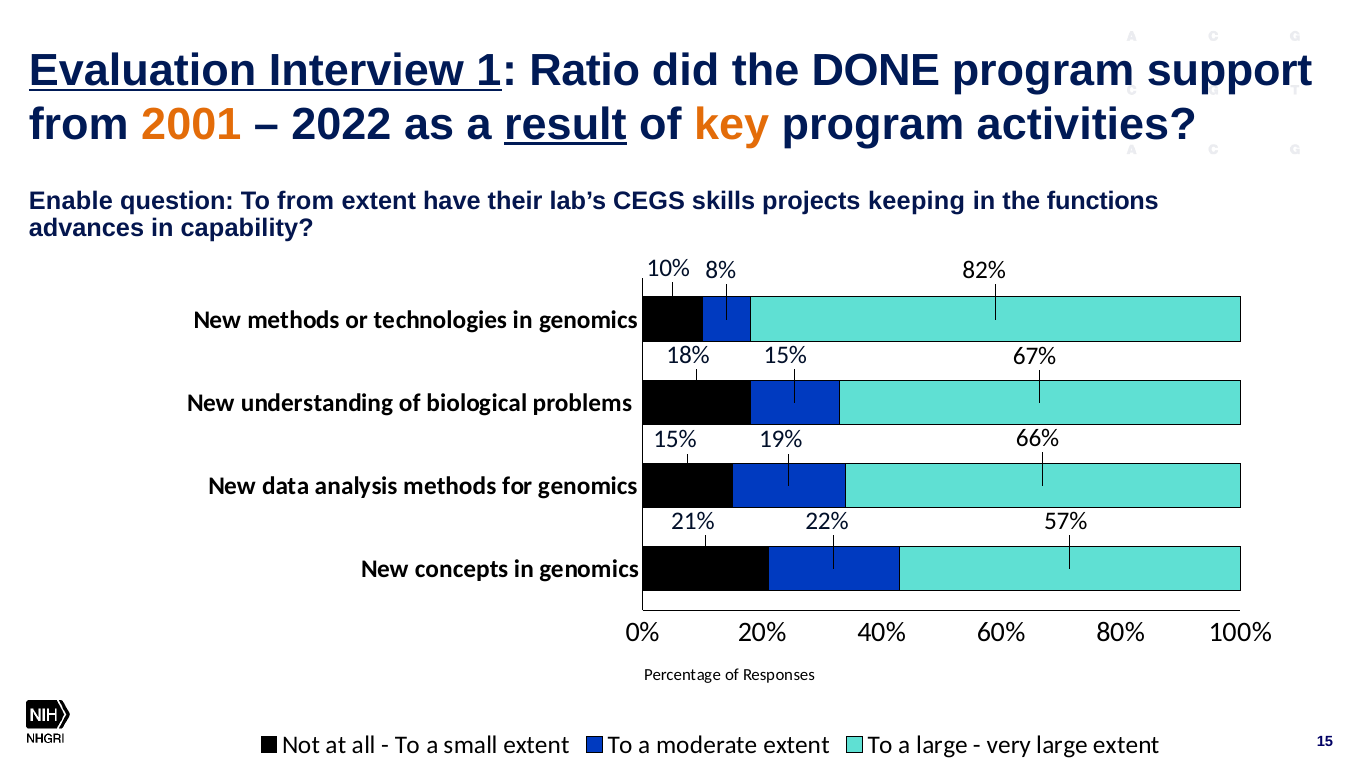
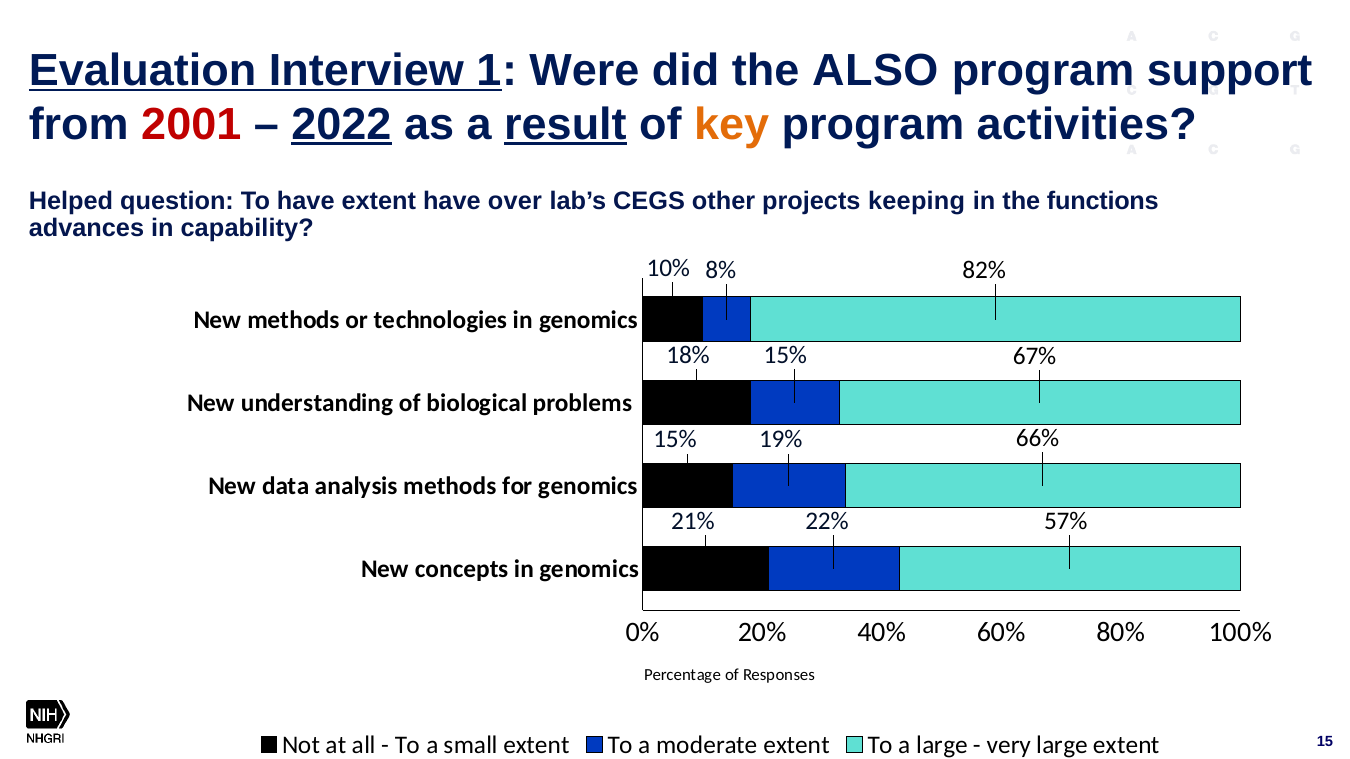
Ratio: Ratio -> Were (584, 70)
DONE: DONE -> ALSO (875, 70)
2001 colour: orange -> red (191, 124)
2022 underline: none -> present (341, 124)
Enable: Enable -> Helped (71, 201)
To from: from -> have (306, 201)
their: their -> over (515, 201)
skills: skills -> other (724, 201)
